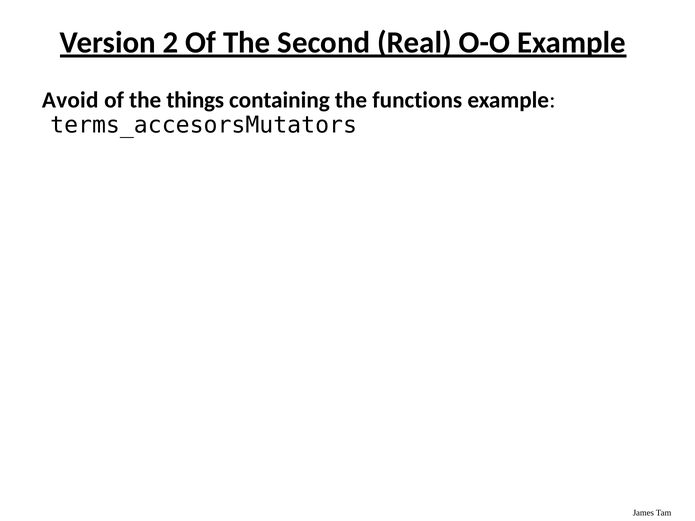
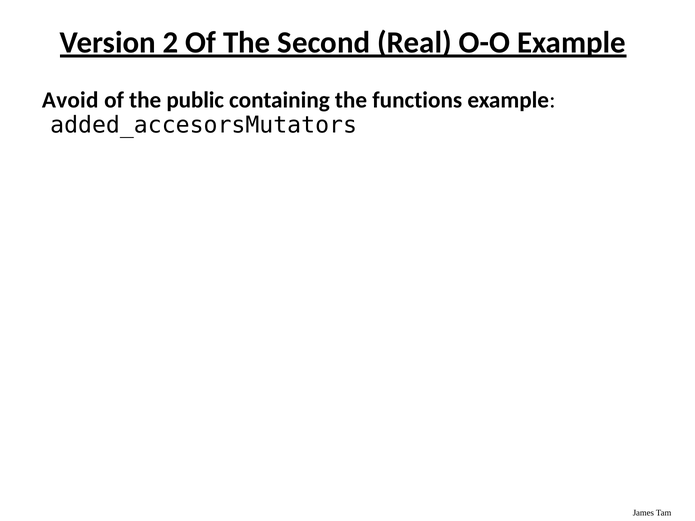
things: things -> public (195, 100)
terms_accesorsMutators: terms_accesorsMutators -> added_accesorsMutators (204, 125)
